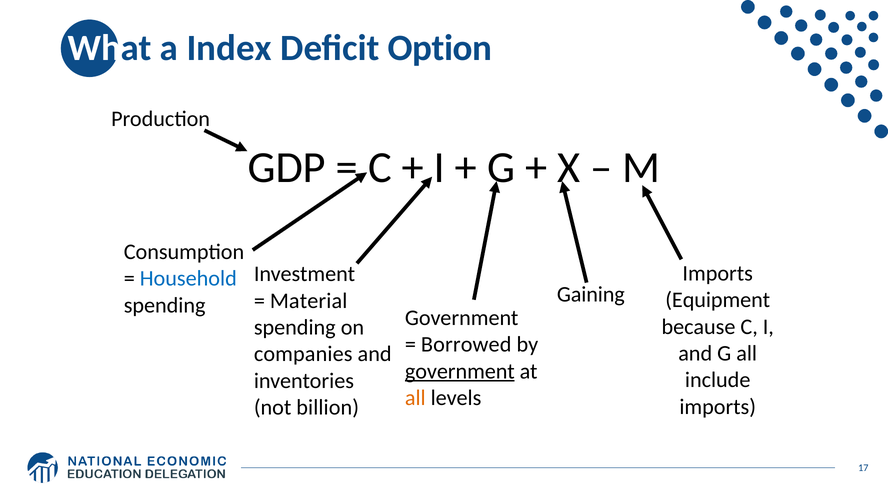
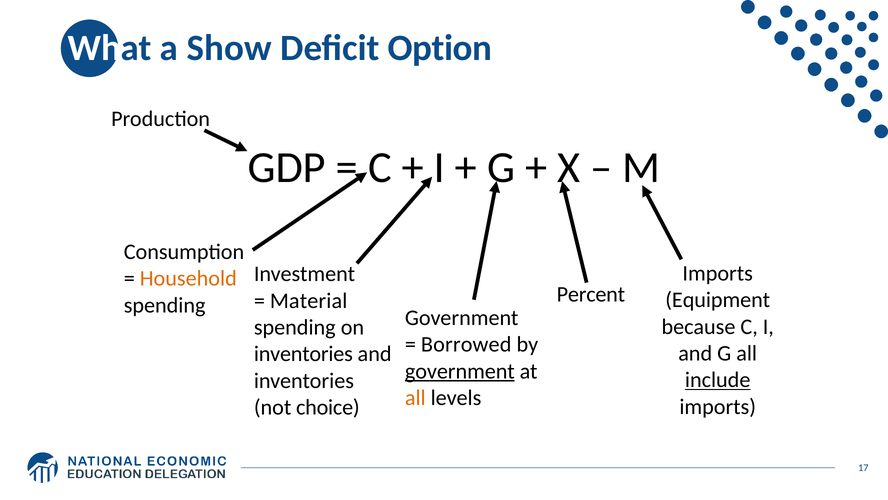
Index: Index -> Show (229, 48)
Household colour: blue -> orange (188, 278)
Gaining: Gaining -> Percent (591, 294)
companies: companies -> inventories (303, 354)
include underline: none -> present (718, 380)
billion: billion -> choice (328, 407)
